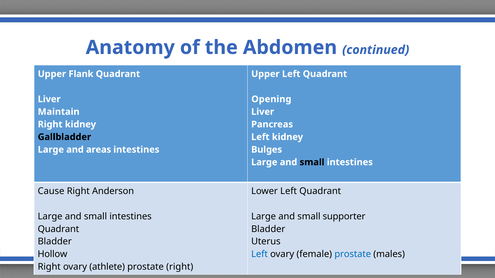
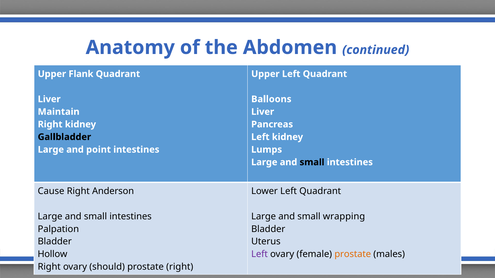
Opening: Opening -> Balloons (271, 99)
areas: areas -> point (99, 150)
Bulges: Bulges -> Lumps (267, 150)
supporter: supporter -> wrapping (344, 217)
Quadrant: Quadrant -> Palpation (58, 229)
Left colour: blue -> purple (260, 255)
prostate colour: blue -> orange (353, 255)
athlete: athlete -> should (107, 267)
